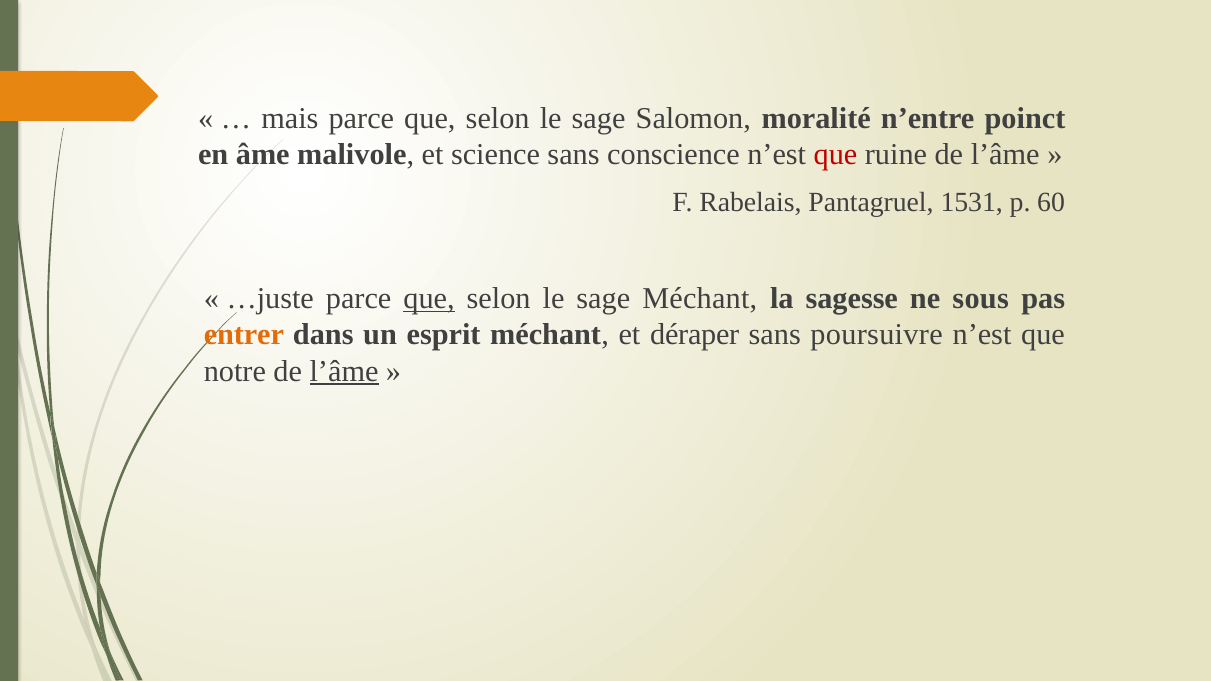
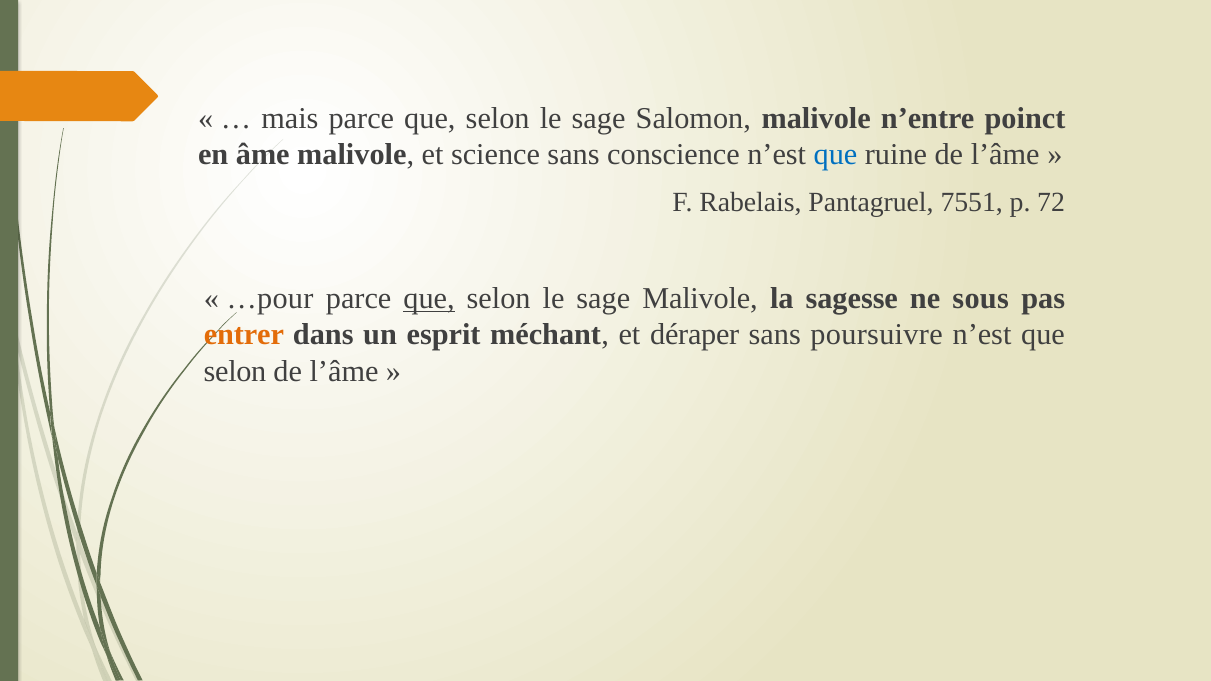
Salomon moralité: moralité -> malivole (816, 118)
que colour: red -> blue (836, 155)
1531: 1531 -> 7551 (972, 202)
60: 60 -> 72 (1051, 202)
…juste: …juste -> …pour (270, 299)
sage Méchant: Méchant -> Malivole (700, 299)
notre: notre -> selon (235, 371)
l’âme underline: present -> none (344, 371)
